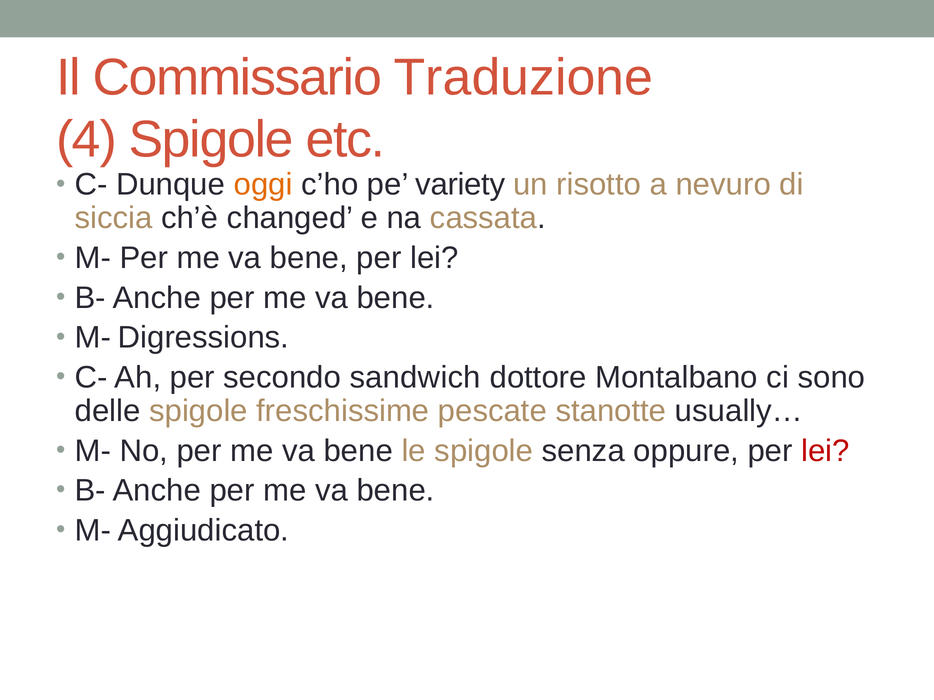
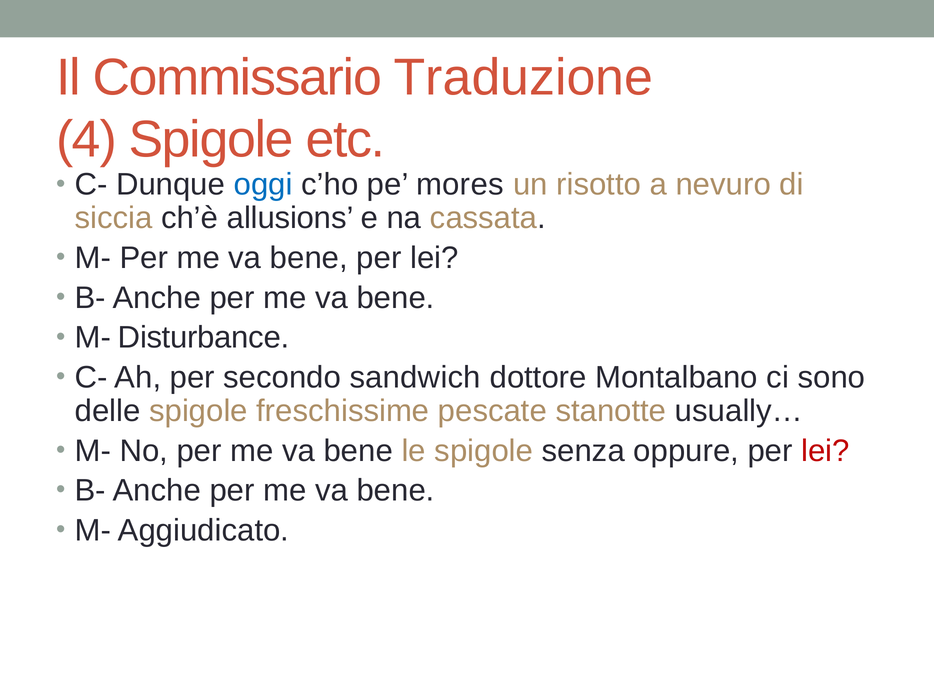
oggi colour: orange -> blue (263, 185)
variety: variety -> mores (460, 185)
changed: changed -> allusions (290, 218)
Digressions: Digressions -> Disturbance (204, 338)
